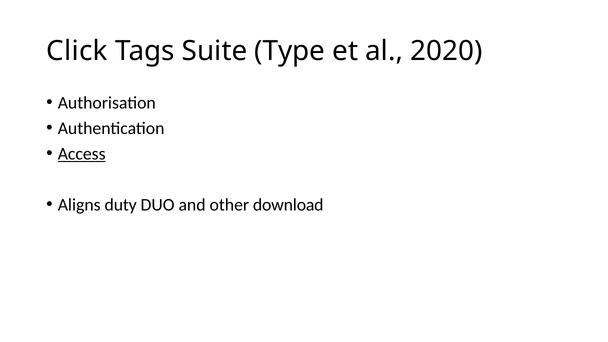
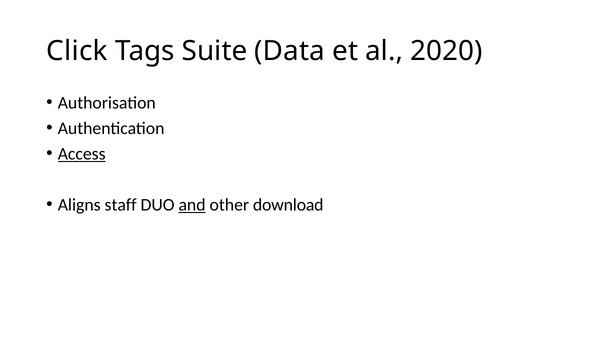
Type: Type -> Data (290, 51)
duty: duty -> staff (121, 205)
and underline: none -> present (192, 205)
